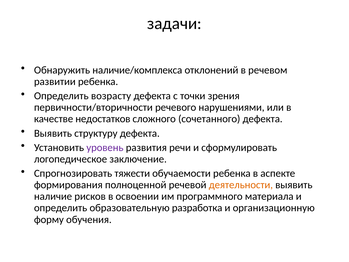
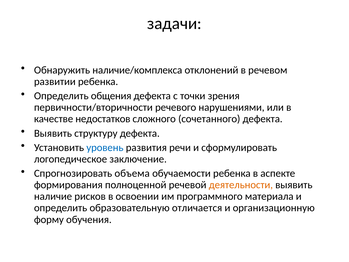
возрасту: возрасту -> общения (111, 96)
уровень colour: purple -> blue (105, 147)
тяжести: тяжести -> объема (132, 173)
разработка: разработка -> отличается (197, 208)
